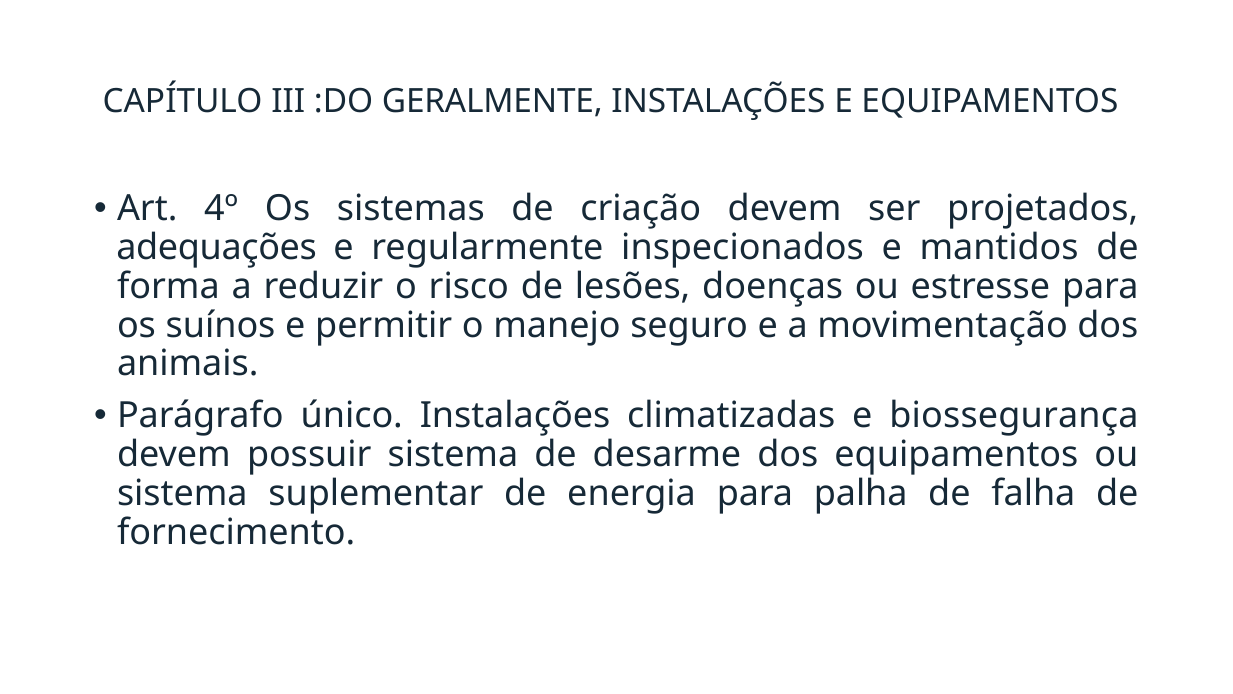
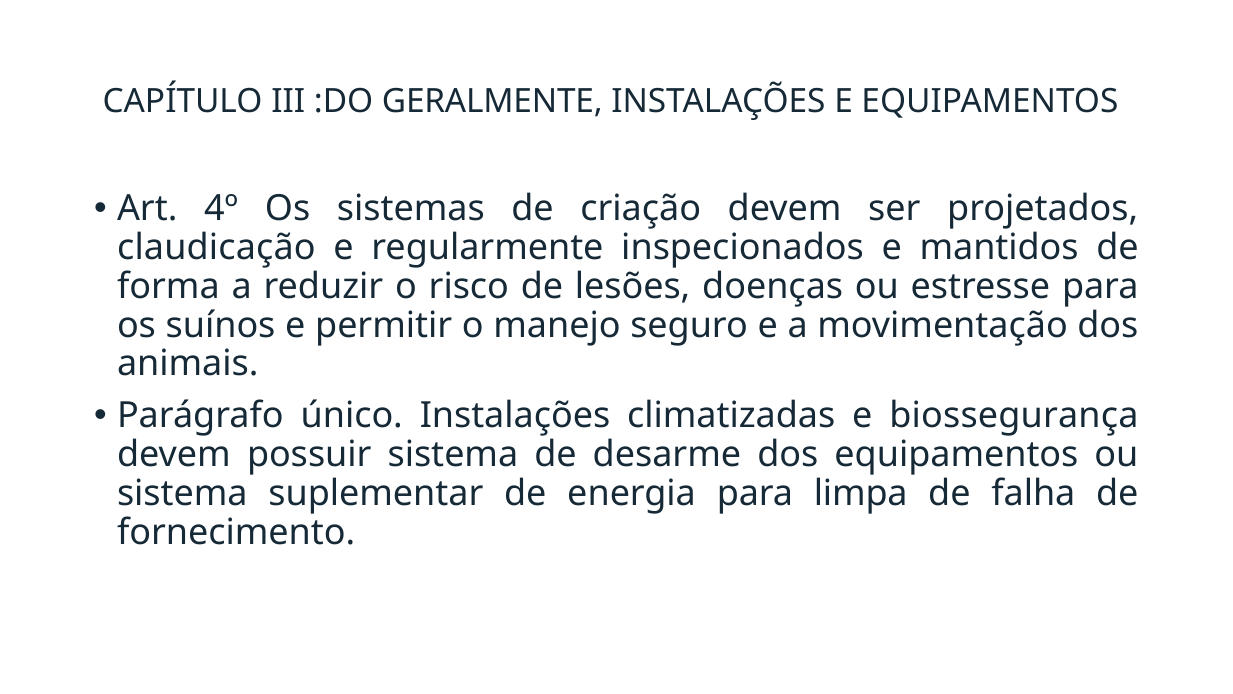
adequações: adequações -> claudicação (216, 247)
palha: palha -> limpa (861, 493)
